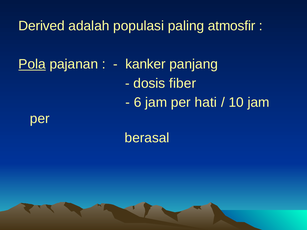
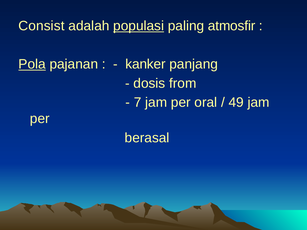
Derived: Derived -> Consist (41, 26)
populasi underline: none -> present (139, 26)
fiber: fiber -> from (183, 83)
6: 6 -> 7 (138, 102)
hati: hati -> oral (206, 102)
10: 10 -> 49 (236, 102)
